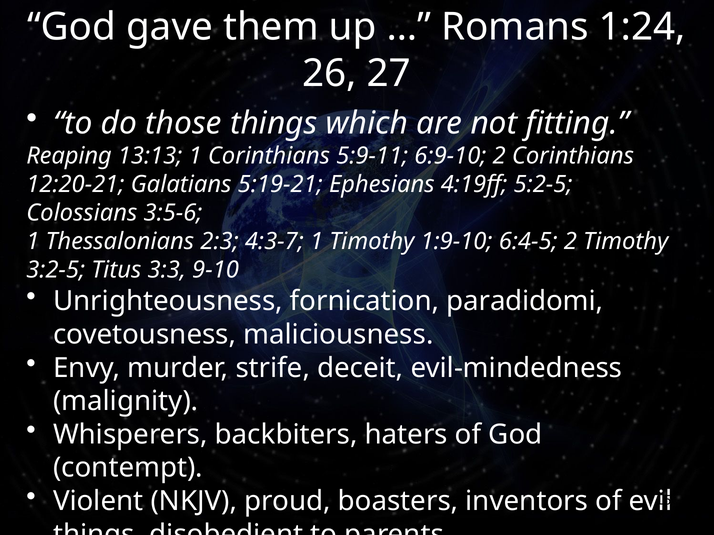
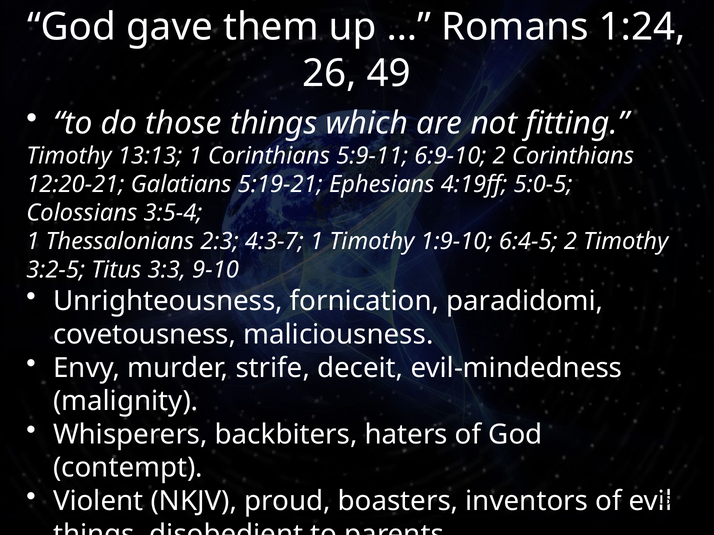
27: 27 -> 49 (389, 74)
Reaping: Reaping -> Timothy (69, 156)
5:2-5: 5:2-5 -> 5:0-5 (543, 185)
3:5-6: 3:5-6 -> 3:5-4 (173, 213)
